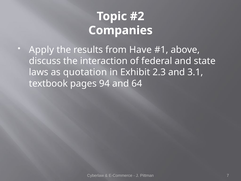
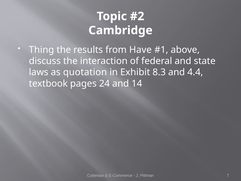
Companies: Companies -> Cambridge (120, 30)
Apply: Apply -> Thing (41, 50)
2.3: 2.3 -> 8.3 (159, 72)
3.1: 3.1 -> 4.4 (195, 72)
94: 94 -> 24 (104, 83)
64: 64 -> 14 (137, 83)
